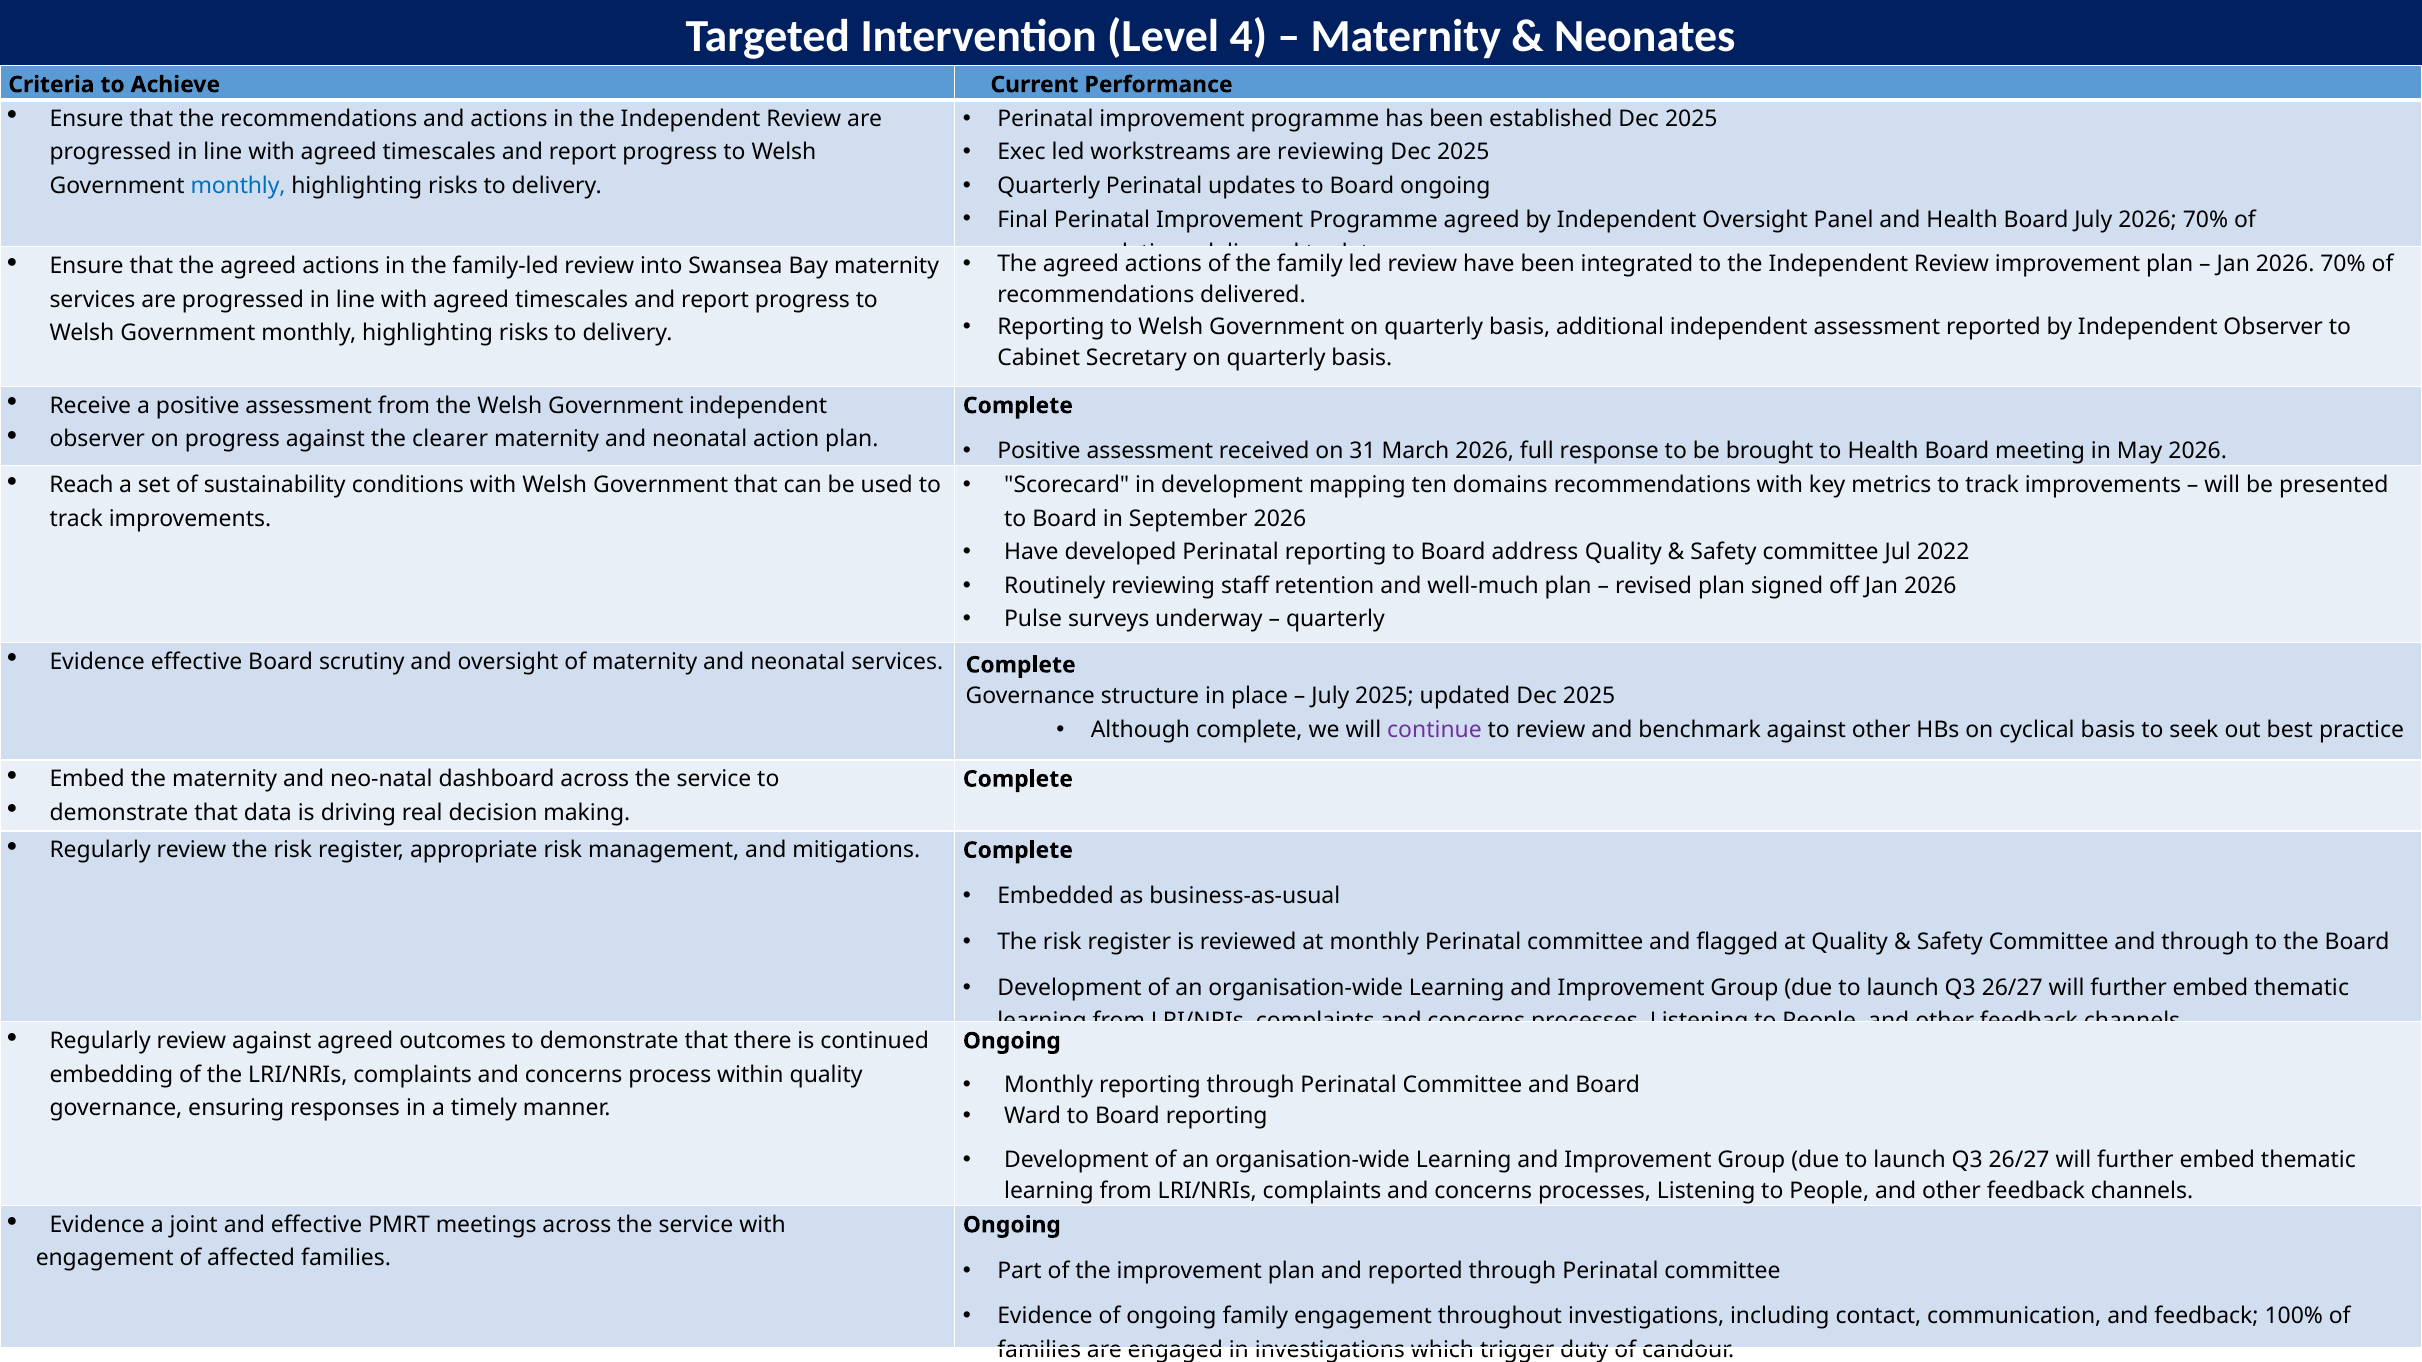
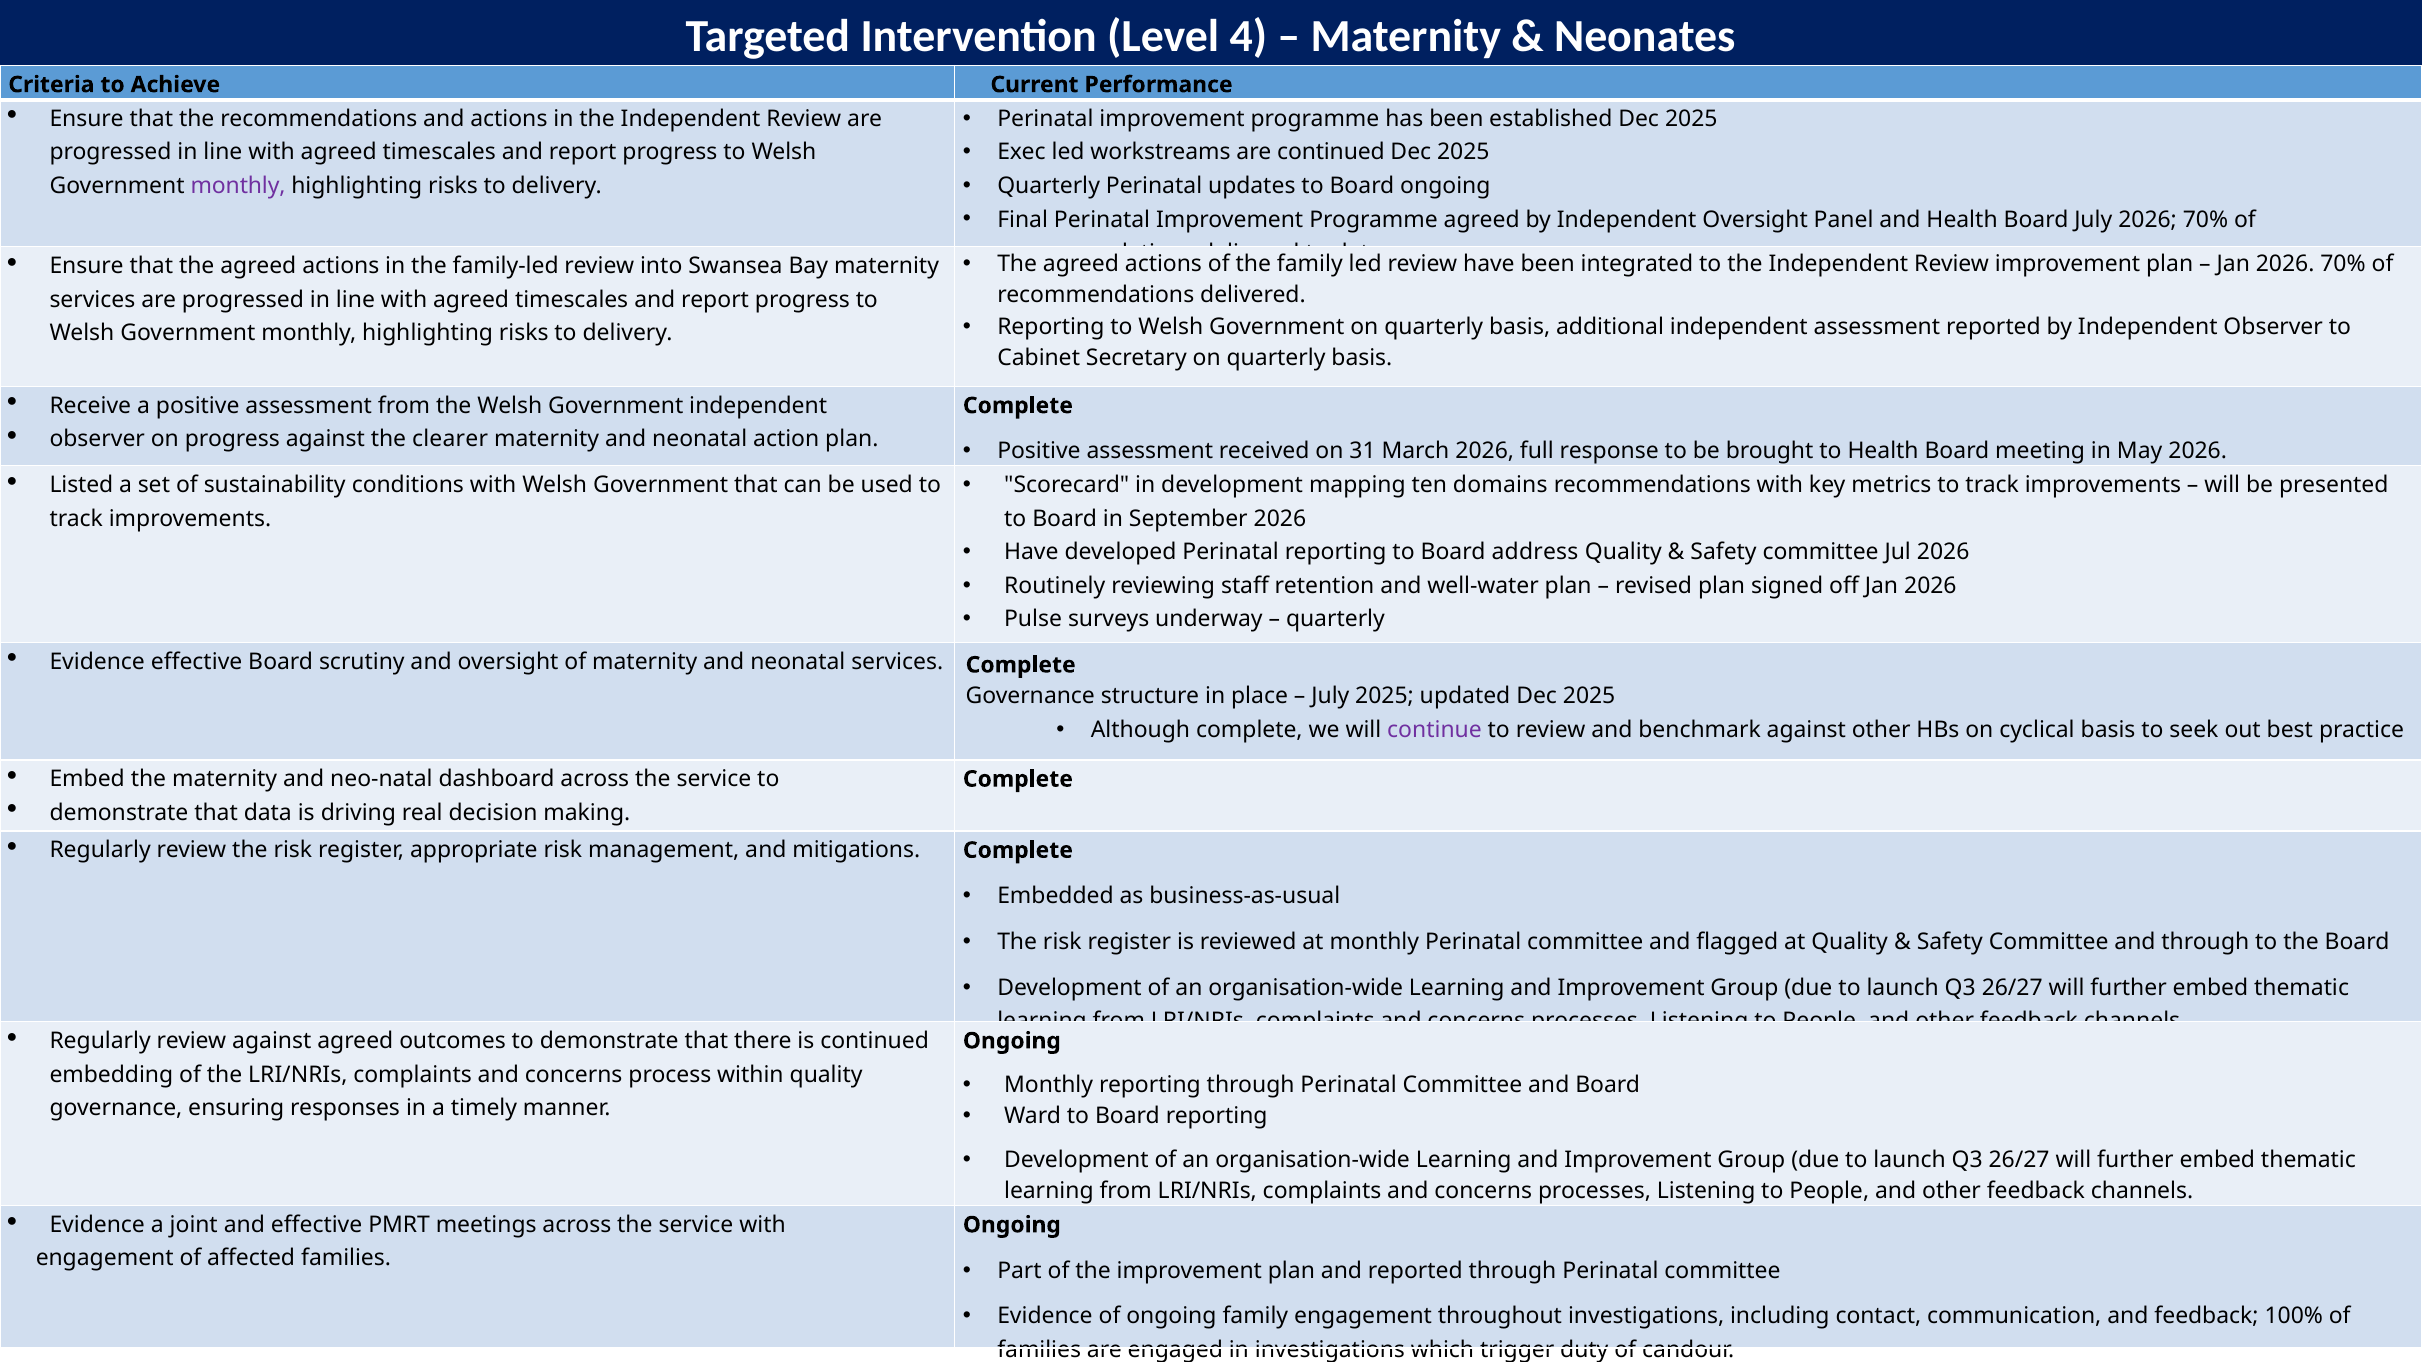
are reviewing: reviewing -> continued (1331, 152)
monthly colour: blue -> purple (238, 186)
Reach: Reach -> Listed (81, 485)
Jul 2022: 2022 -> 2026 (1943, 552)
well-much: well-much -> well-water (1483, 586)
